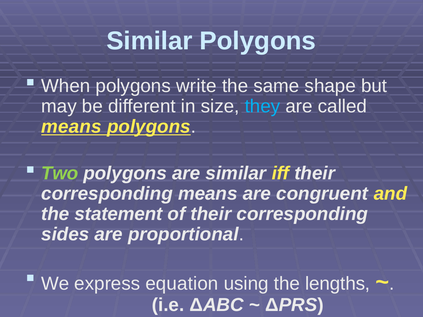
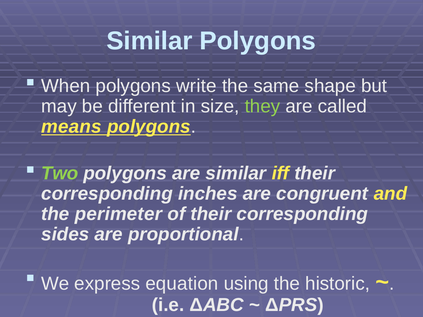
they colour: light blue -> light green (262, 107)
corresponding means: means -> inches (208, 194)
statement: statement -> perimeter (118, 214)
lengths: lengths -> historic (338, 284)
